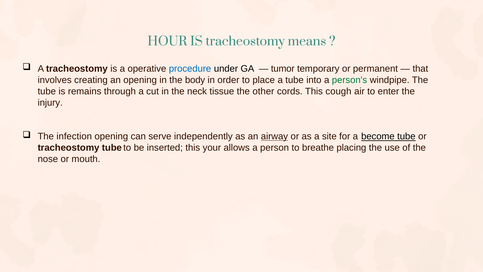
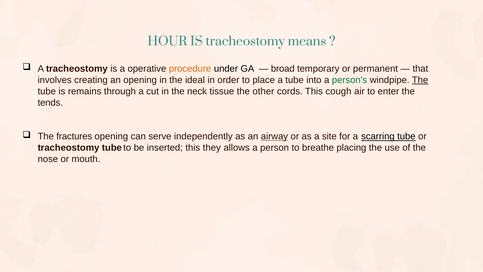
procedure colour: blue -> orange (190, 69)
tumor: tumor -> broad (283, 69)
body: body -> ideal (195, 80)
The underline: none -> present (420, 80)
injury: injury -> tends (50, 103)
infection: infection -> fractures (74, 136)
become: become -> scarring (378, 136)
your: your -> they (212, 148)
